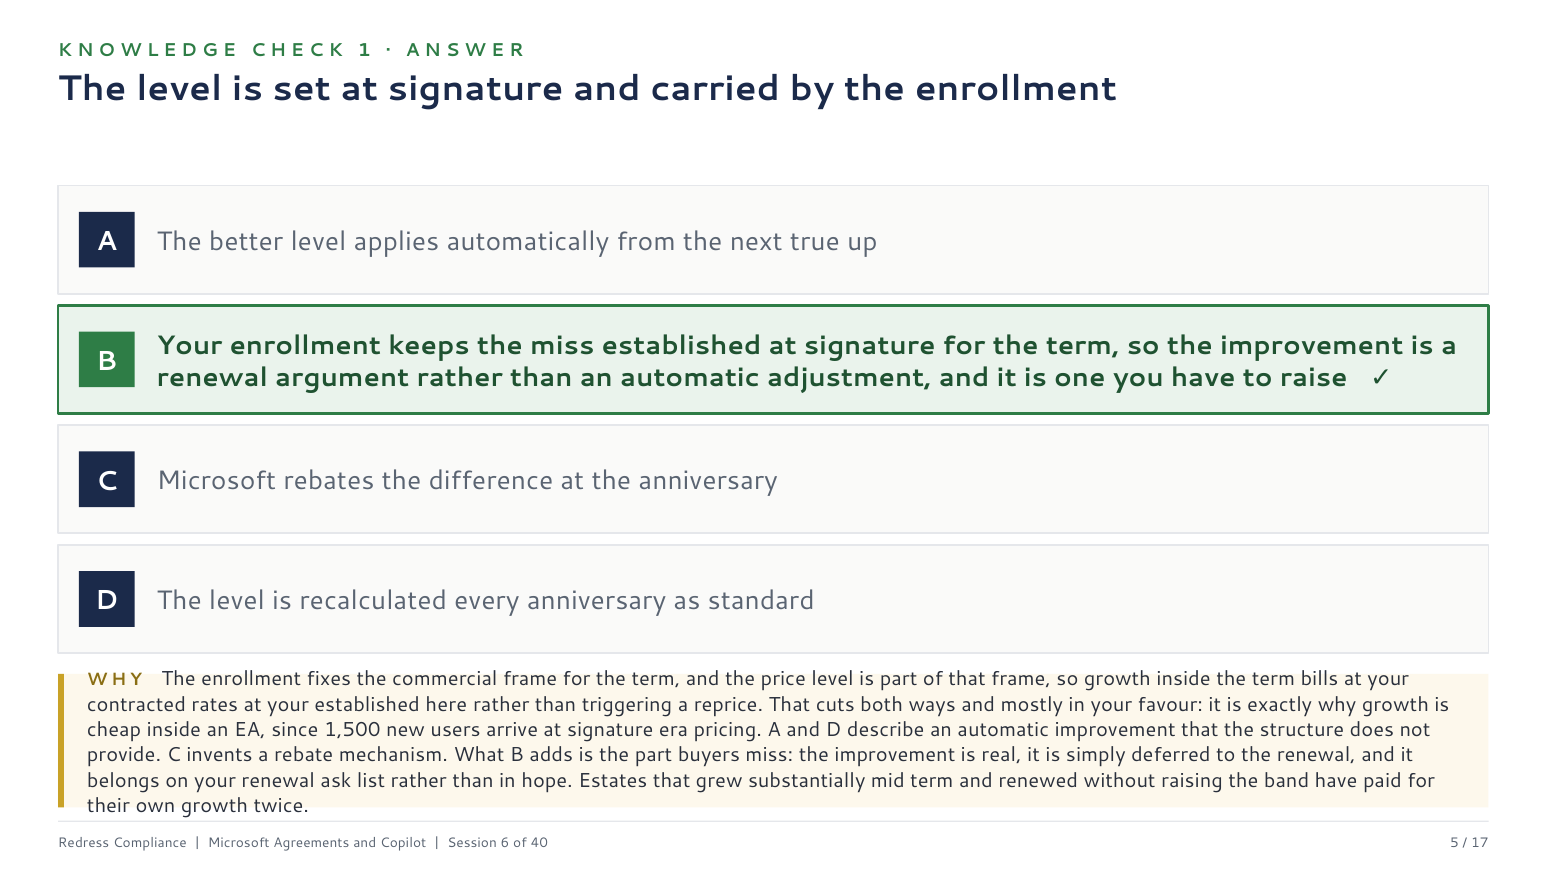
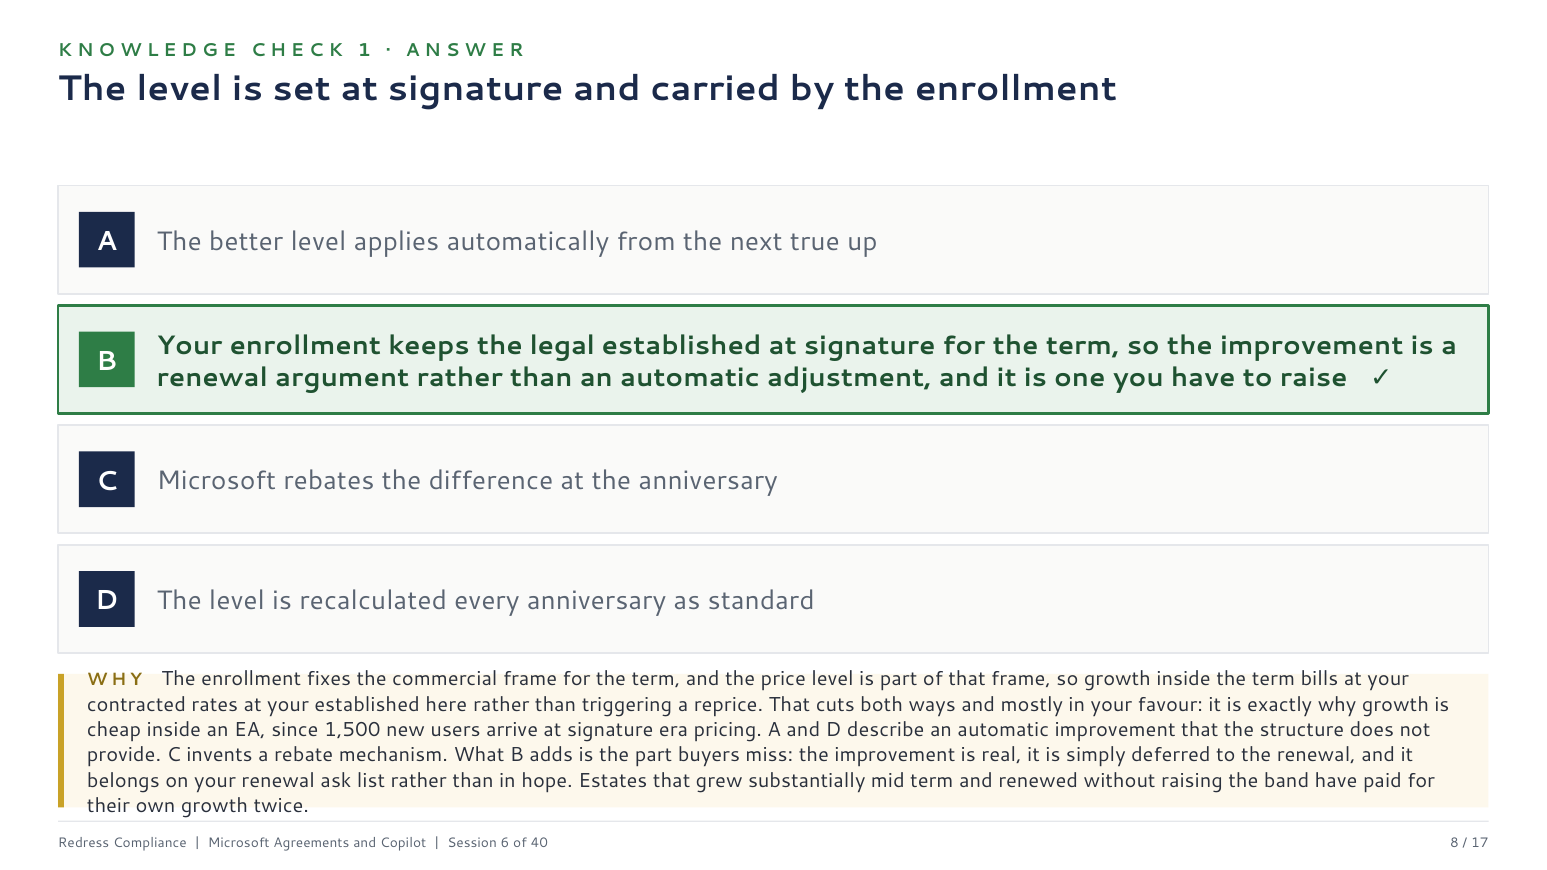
the miss: miss -> legal (562, 345)
5: 5 -> 8 (1454, 843)
